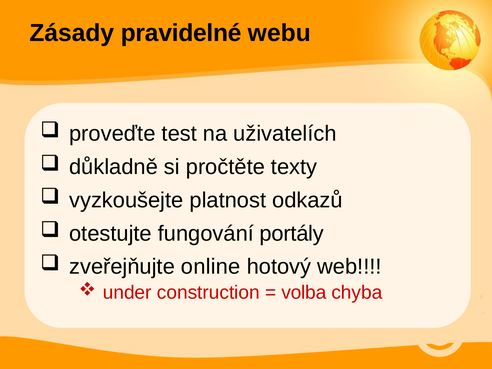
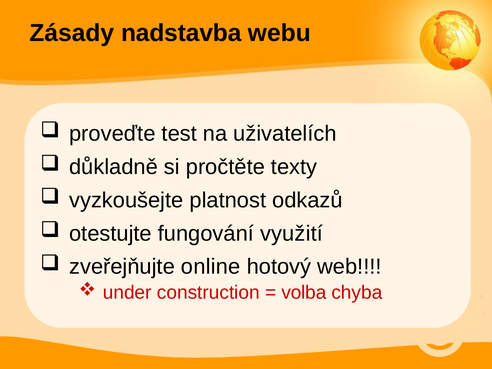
pravidelné: pravidelné -> nadstavba (181, 33)
portály: portály -> využití (292, 233)
